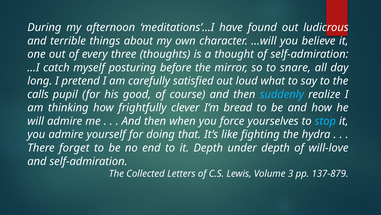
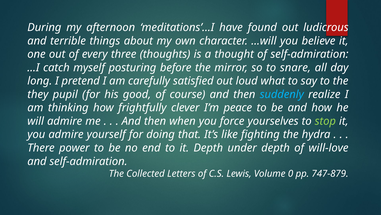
calls: calls -> they (38, 94)
bread: bread -> peace (238, 107)
stop colour: light blue -> light green (325, 121)
forget: forget -> power (74, 147)
3: 3 -> 0 (291, 173)
137-879: 137-879 -> 747-879 (330, 173)
